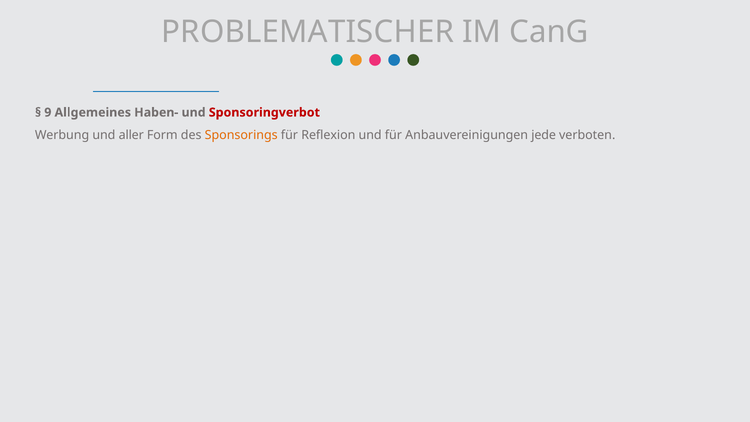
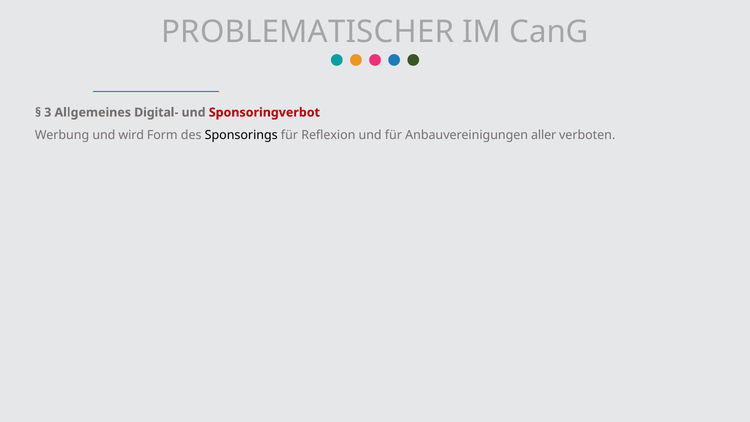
9: 9 -> 3 (48, 112)
Haben-: Haben- -> Digital- (156, 112)
aller: aller -> wird (131, 135)
Sponsorings colour: orange -> black (241, 135)
jede: jede -> aller (544, 135)
